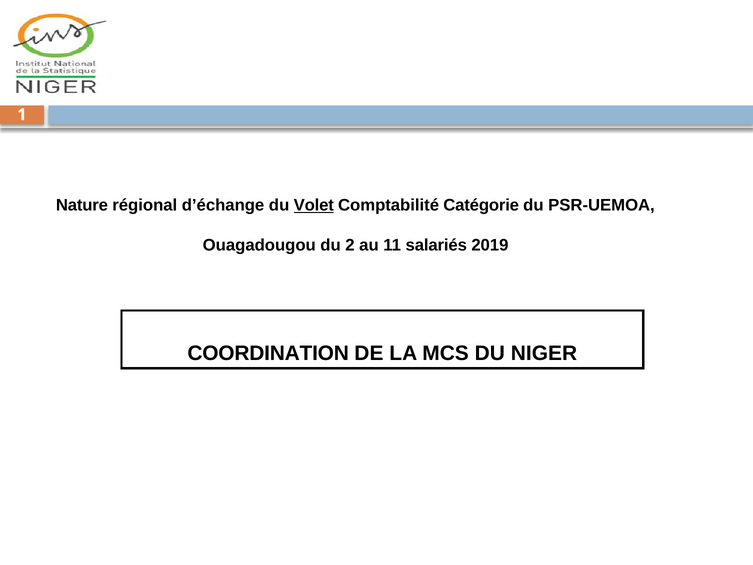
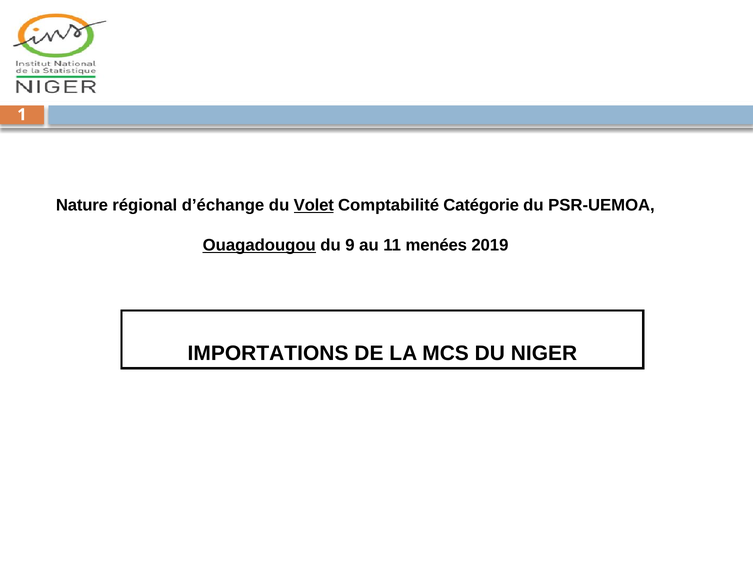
Ouagadougou underline: none -> present (259, 245)
2: 2 -> 9 (350, 245)
salariés: salariés -> menées (436, 245)
COORDINATION: COORDINATION -> IMPORTATIONS (268, 353)
